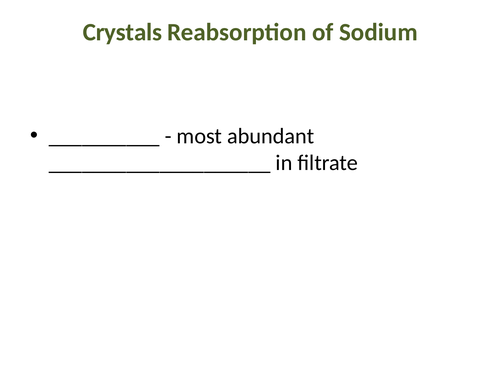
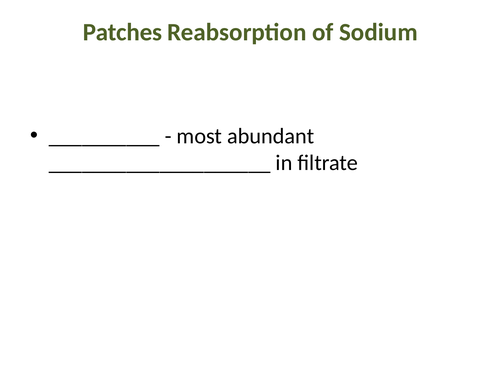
Crystals: Crystals -> Patches (122, 32)
